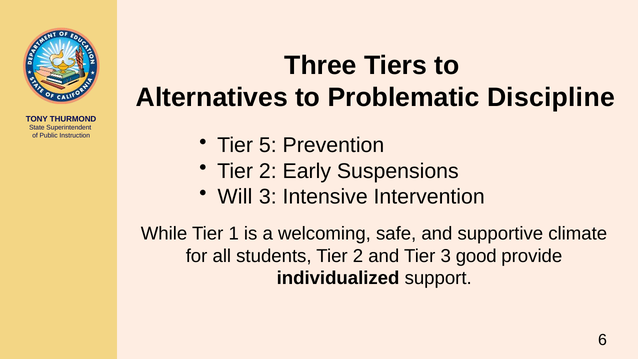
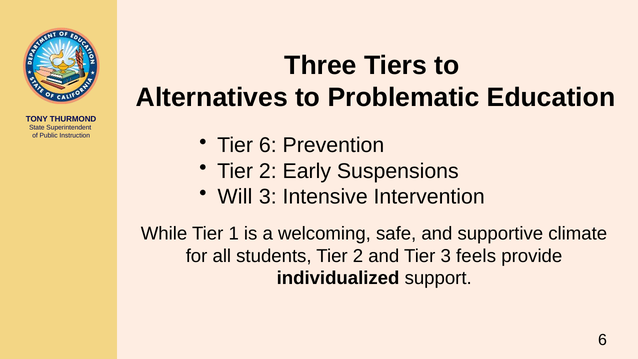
Discipline: Discipline -> Education (551, 97)
Tier 5: 5 -> 6 (268, 145)
good: good -> feels (476, 256)
